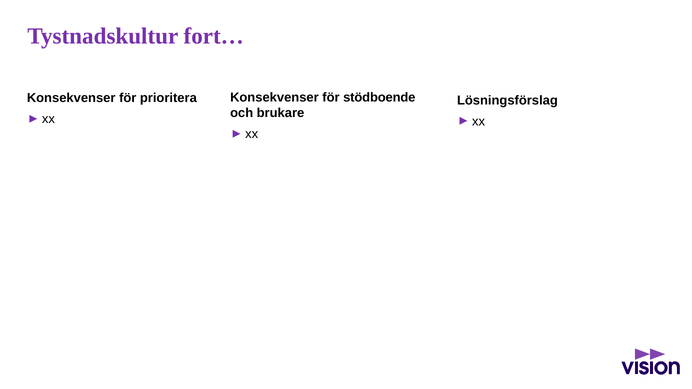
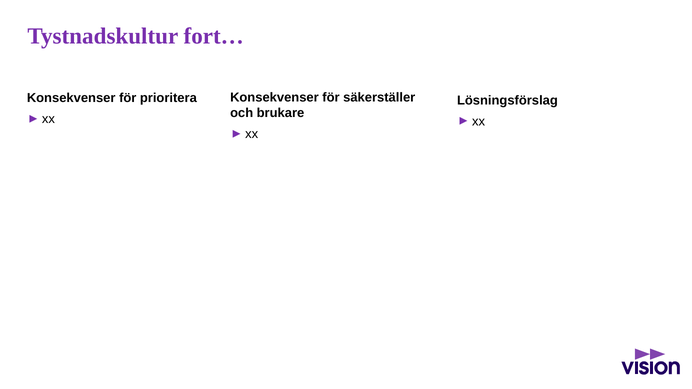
stödboende: stödboende -> säkerställer (379, 98)
